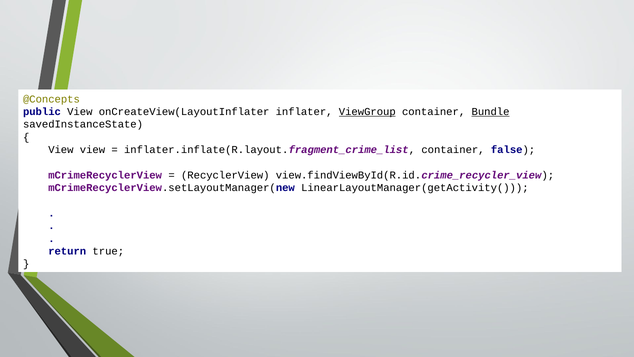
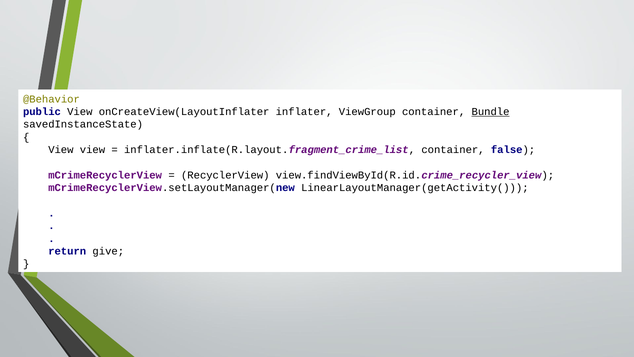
@Concepts: @Concepts -> @Behavior (51, 99)
ViewGroup underline: present -> none (367, 112)
true: true -> give (108, 251)
